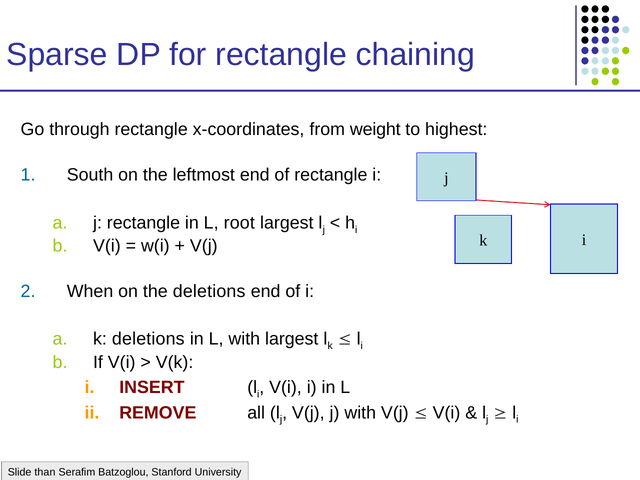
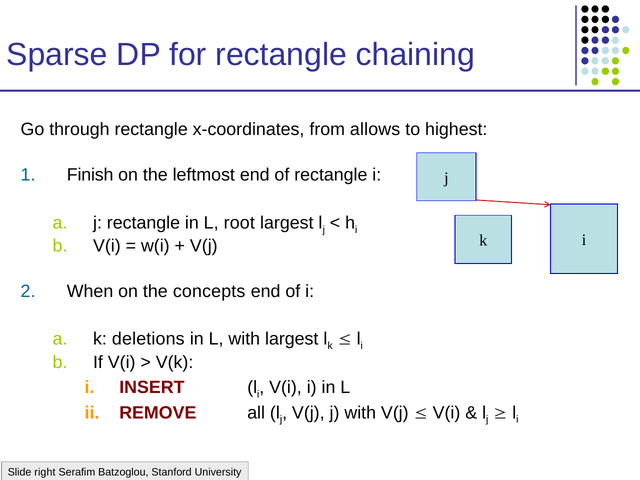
weight: weight -> allows (375, 130)
South: South -> Finish (90, 175)
the deletions: deletions -> concepts (209, 292)
than: than -> right (45, 472)
